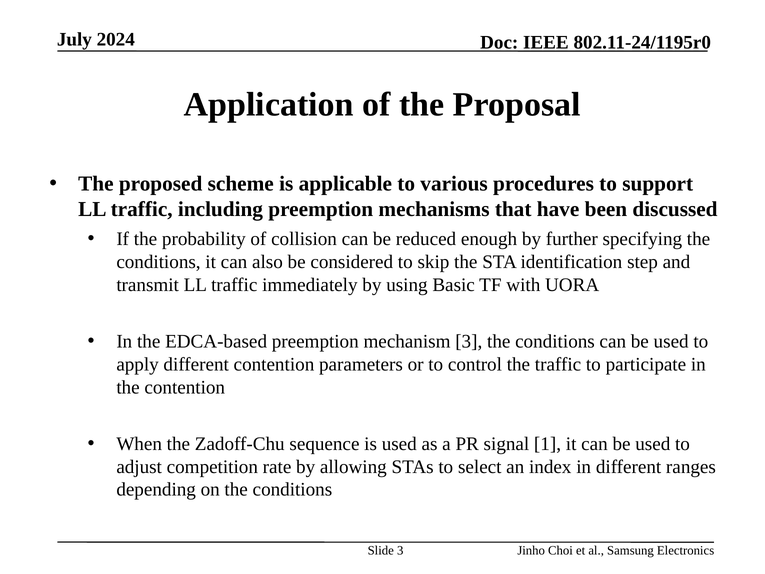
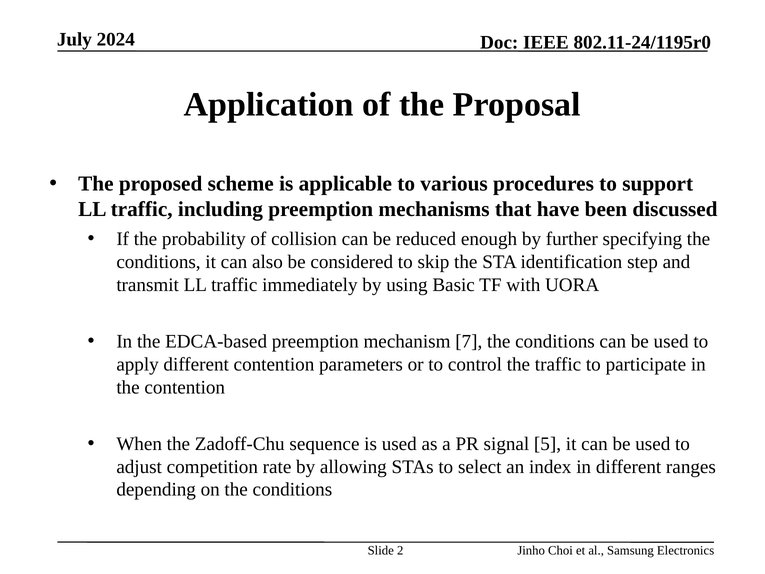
mechanism 3: 3 -> 7 (469, 341)
1: 1 -> 5 (548, 444)
Slide 3: 3 -> 2 (400, 550)
